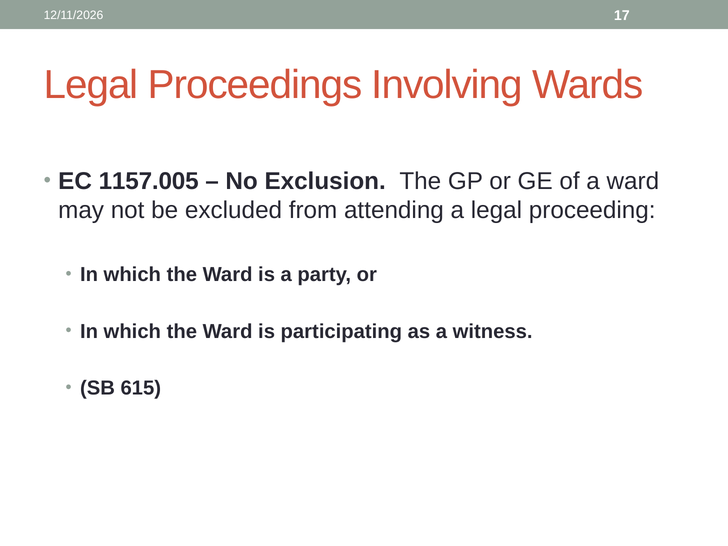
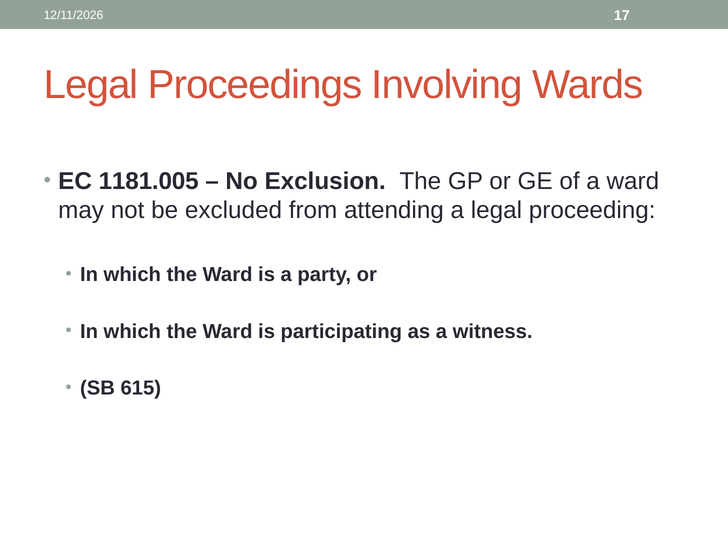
1157.005: 1157.005 -> 1181.005 (149, 181)
